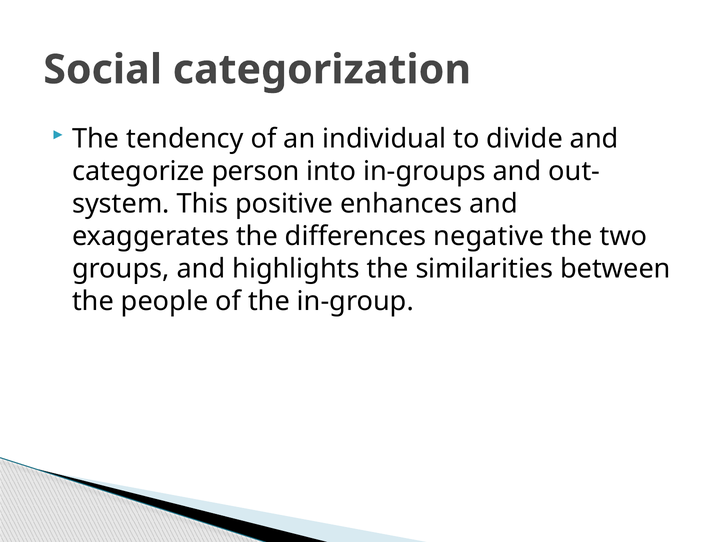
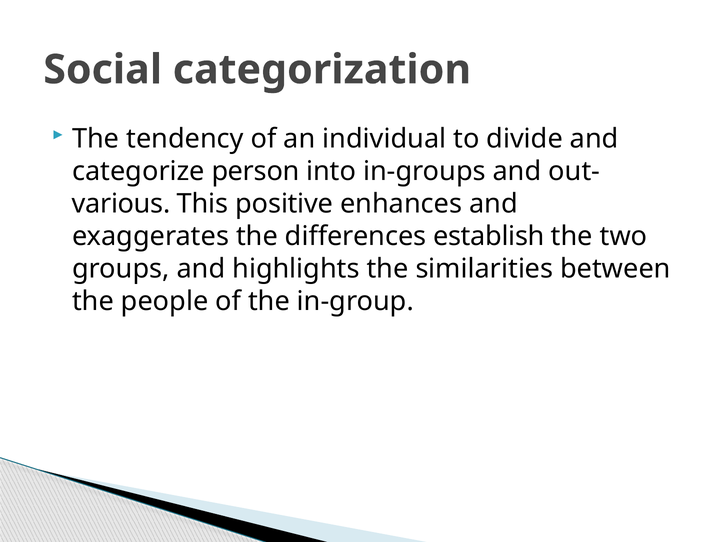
system: system -> various (121, 204)
negative: negative -> establish (489, 237)
